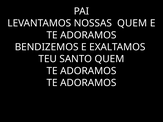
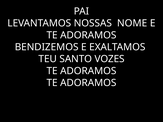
NOSSAS QUEM: QUEM -> NOME (132, 23)
SANTO QUEM: QUEM -> VOZES (110, 59)
